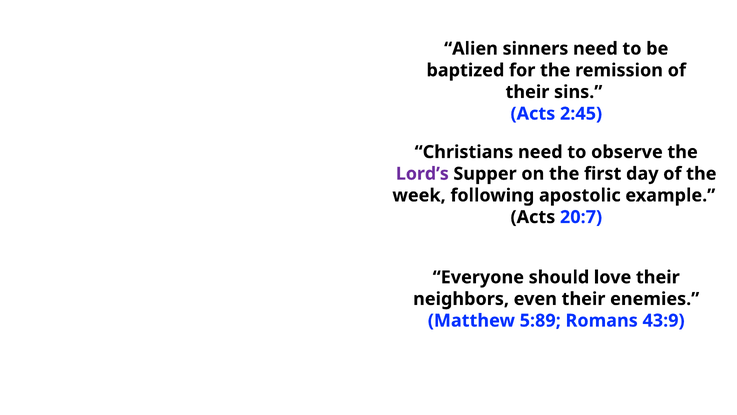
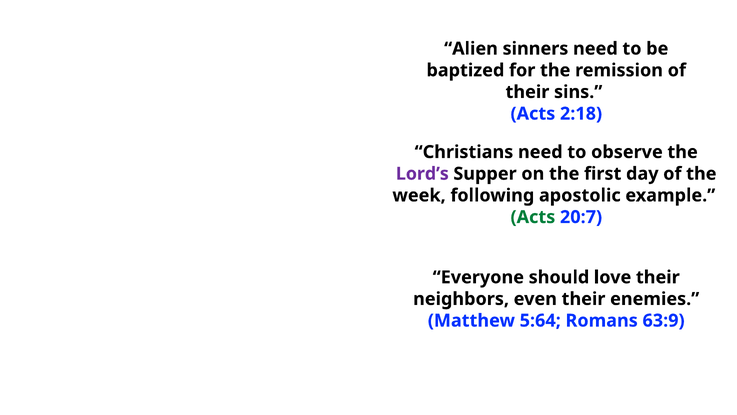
2:45: 2:45 -> 2:18 (581, 114)
Acts colour: black -> green (533, 217)
5:89: 5:89 -> 5:64 (540, 320)
43:9: 43:9 -> 63:9 (664, 320)
